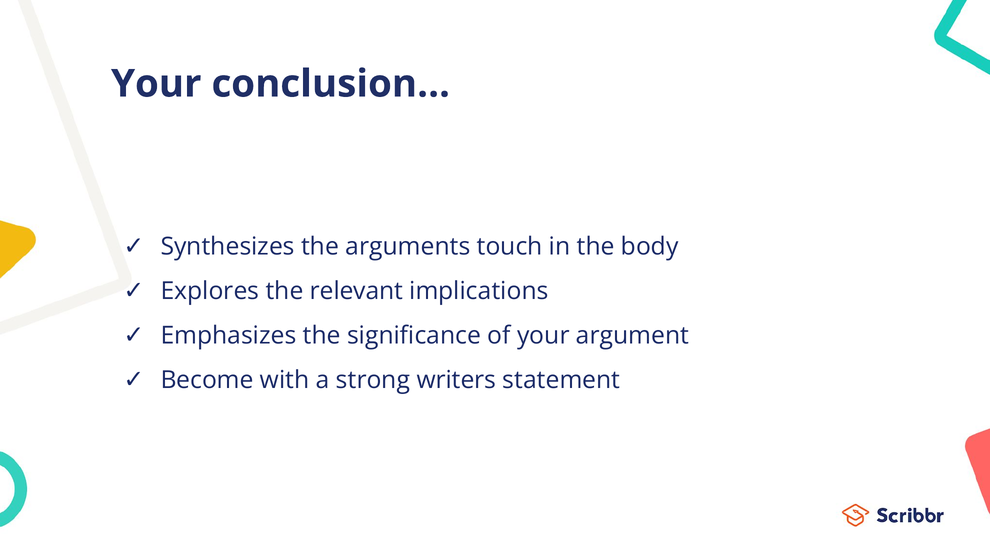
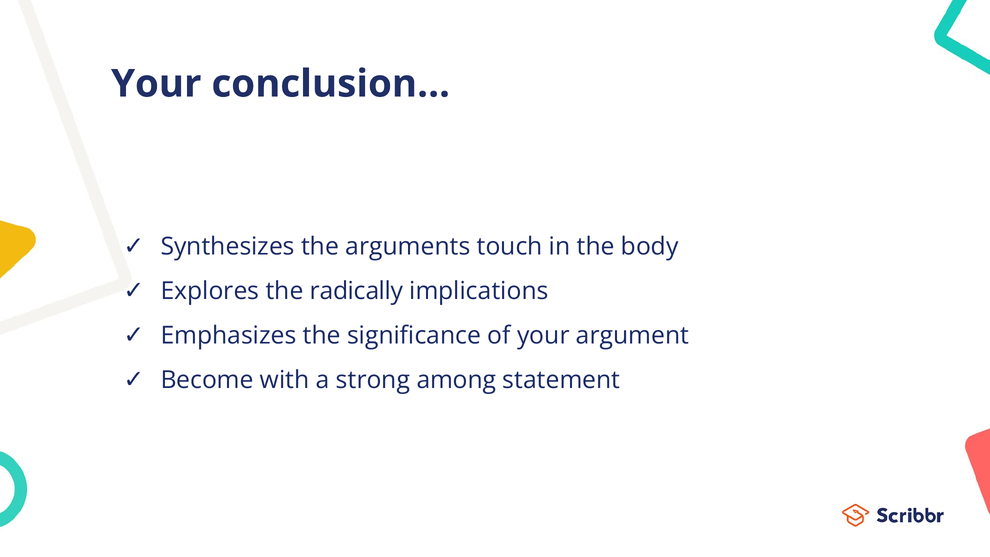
relevant: relevant -> radically (357, 291)
writers: writers -> among (456, 380)
